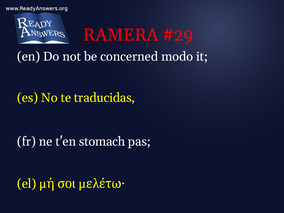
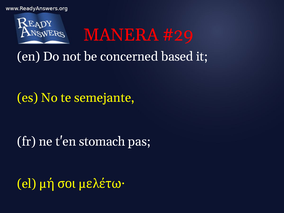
RAMERA: RAMERA -> MANERA (121, 35)
modo: modo -> based (177, 57)
traducidas: traducidas -> semejante (104, 98)
